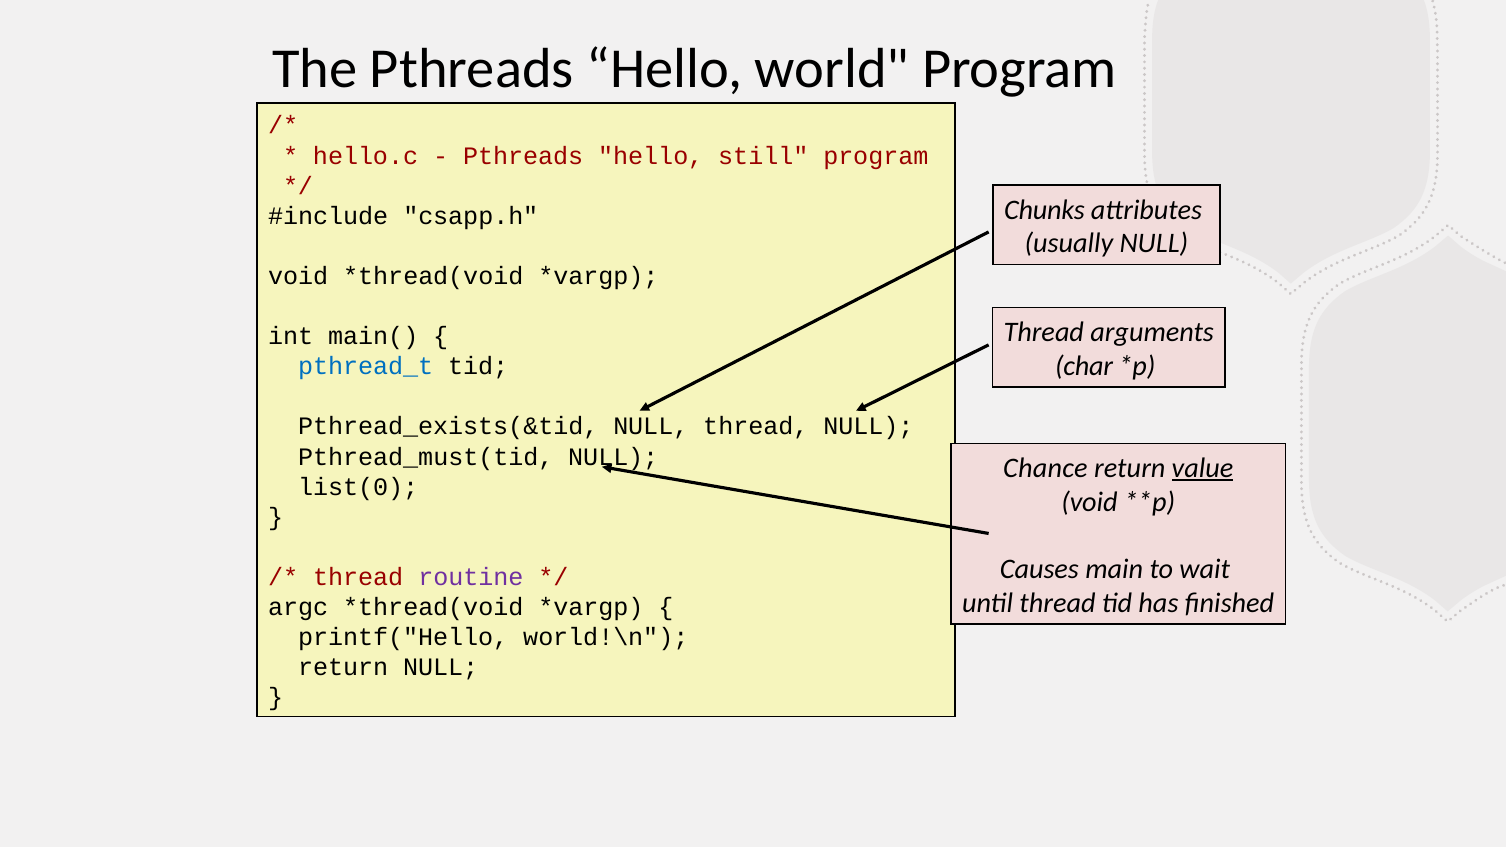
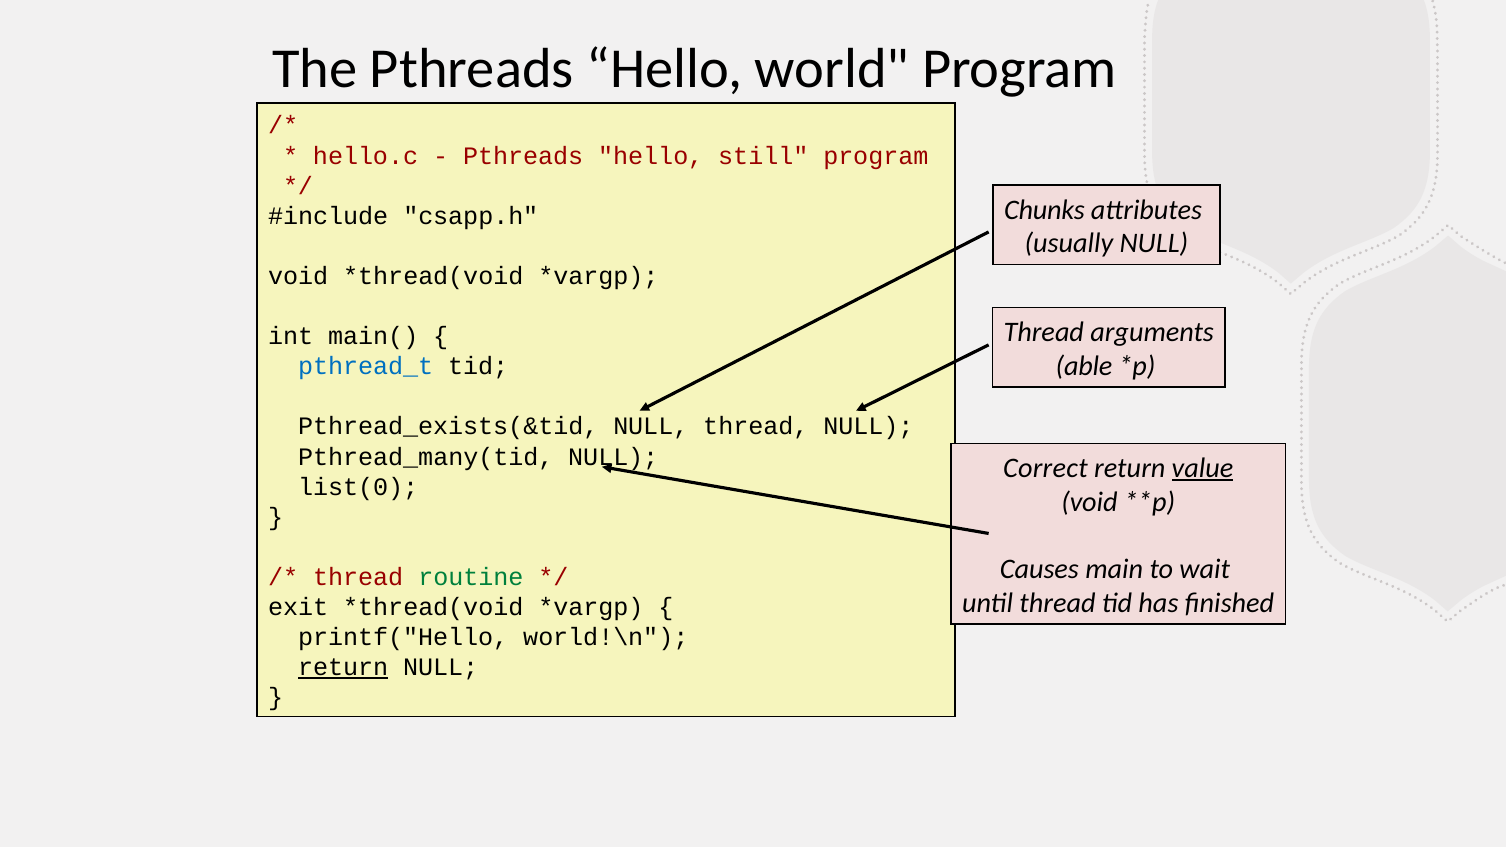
char: char -> able (1084, 366)
Pthread_must(tid: Pthread_must(tid -> Pthread_many(tid (426, 457)
Chance: Chance -> Correct (1045, 468)
routine colour: purple -> green (471, 577)
argc: argc -> exit (298, 607)
return underline: none -> present (343, 668)
